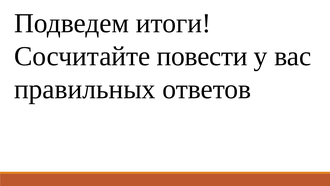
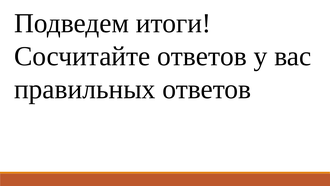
Сосчитайте повести: повести -> ответов (202, 56)
